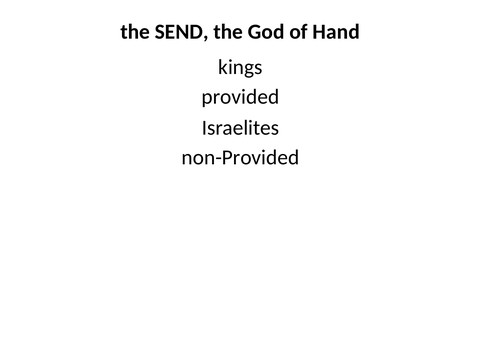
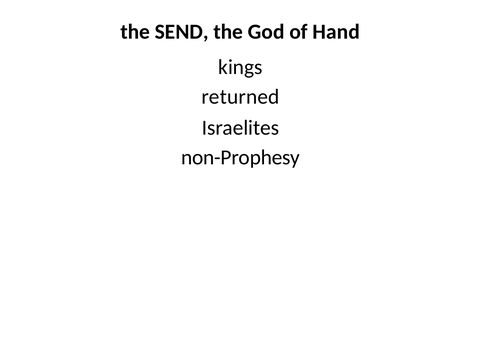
provided: provided -> returned (240, 97)
non-Provided: non-Provided -> non-Prophesy (241, 157)
